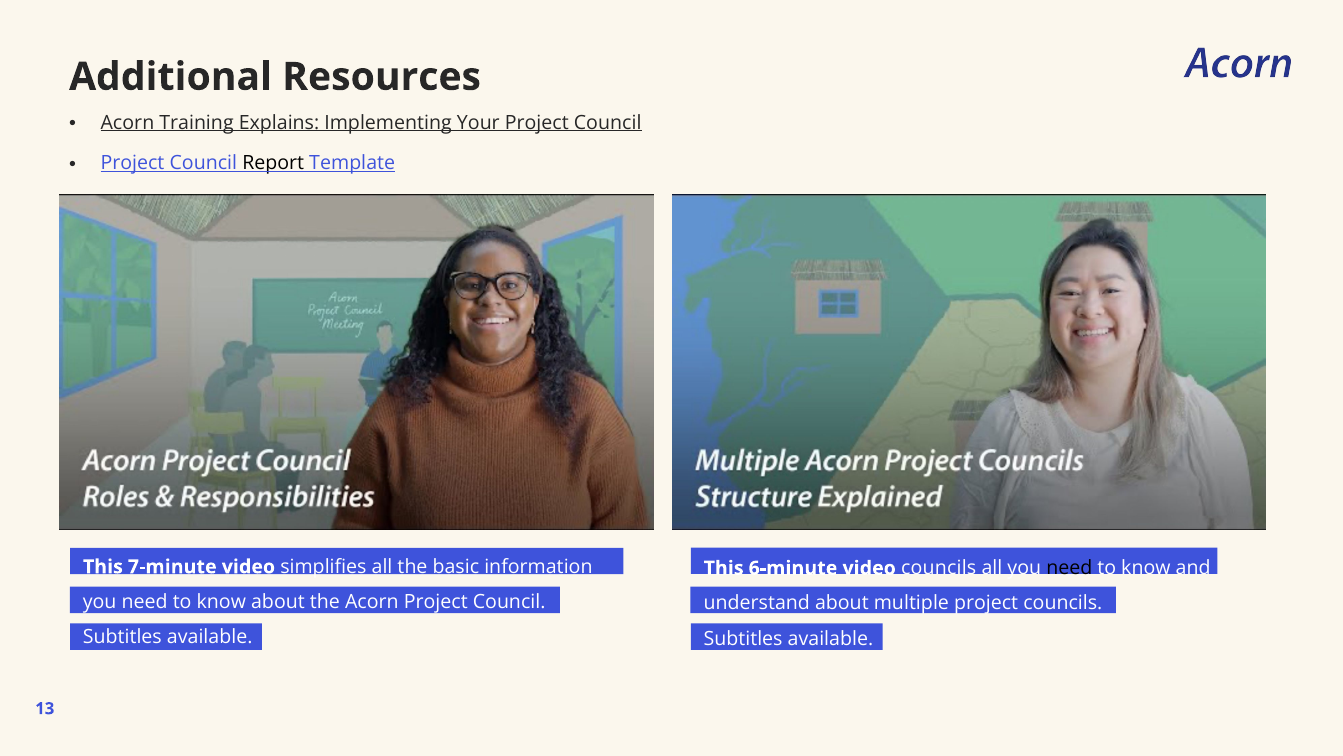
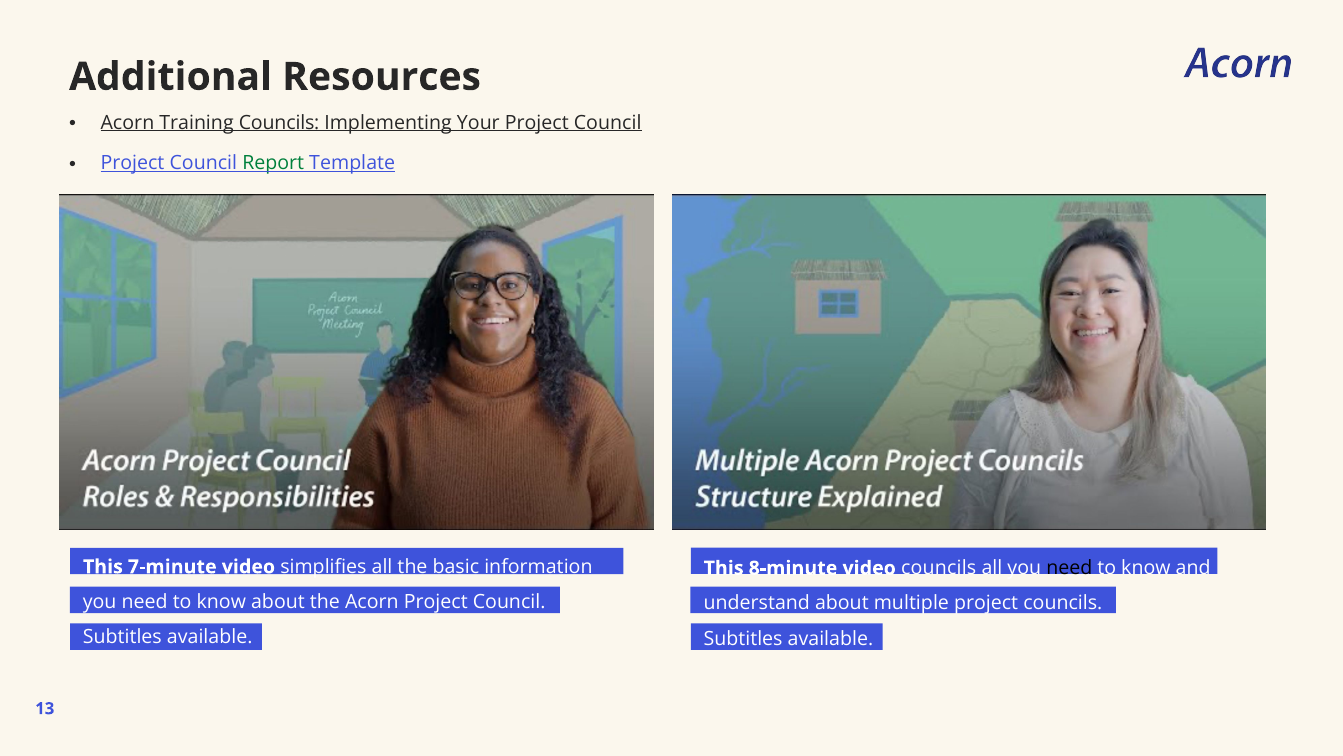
Training Explains: Explains -> Councils (279, 123)
Report colour: black -> green (273, 163)
6-minute: 6-minute -> 8-minute (793, 568)
